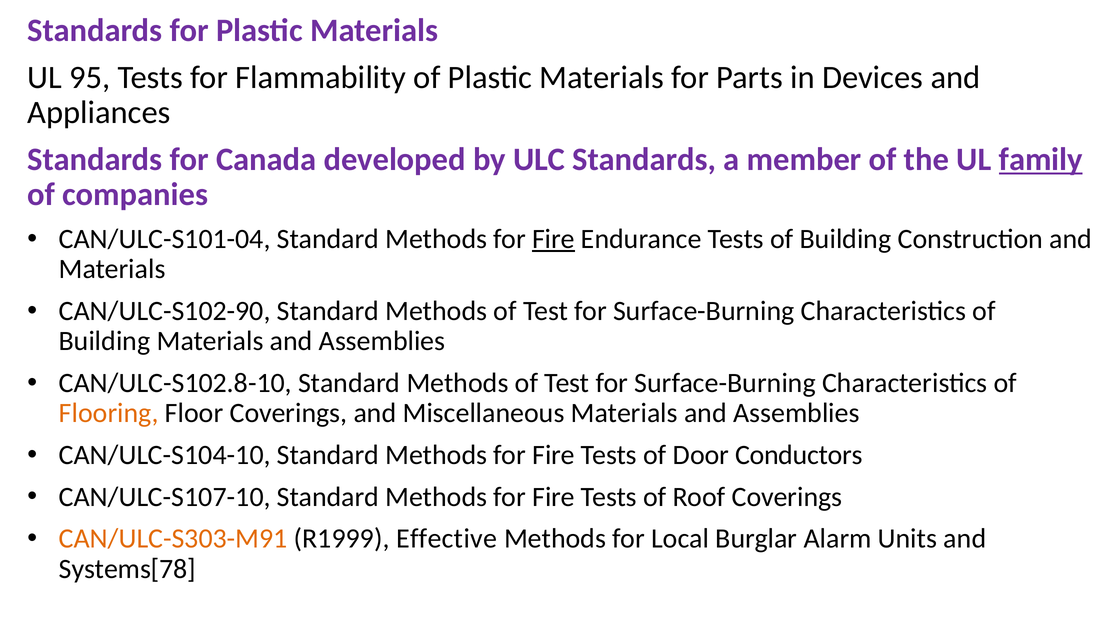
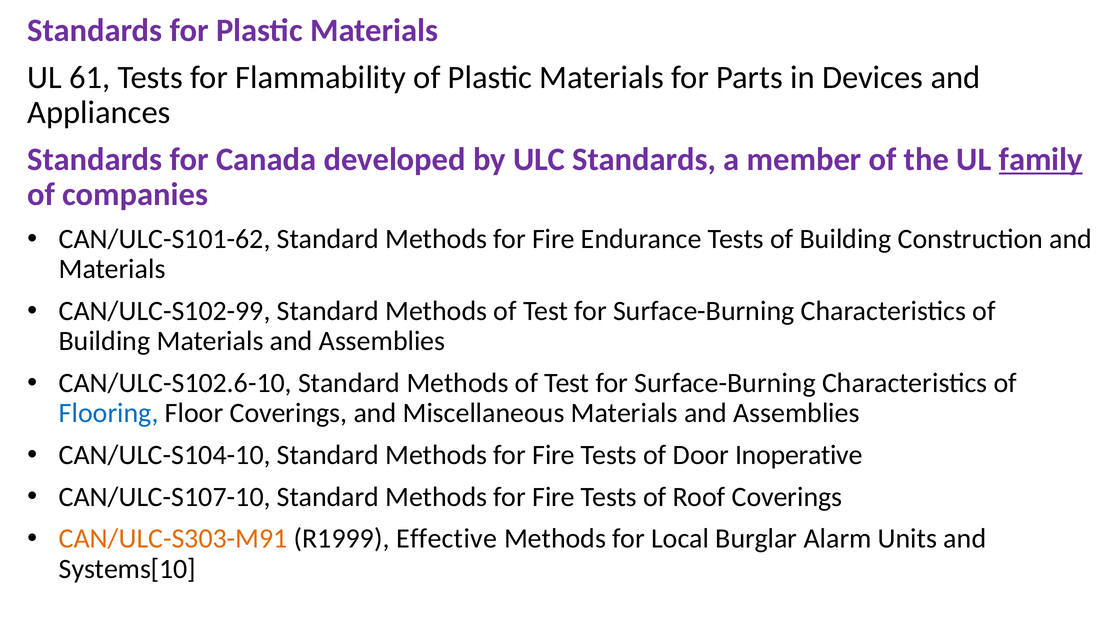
95: 95 -> 61 (90, 77)
CAN/ULC-S101-04: CAN/ULC-S101-04 -> CAN/ULC-S101-62 (165, 239)
Fire underline: present -> none (554, 239)
CAN/ULC-S102-90: CAN/ULC-S102-90 -> CAN/ULC-S102-99 (165, 311)
CAN/ULC-S102.8-10: CAN/ULC-S102.8-10 -> CAN/ULC-S102.6-10 (175, 383)
Flooring colour: orange -> blue (109, 413)
Conductors: Conductors -> Inoperative (799, 455)
Systems[78: Systems[78 -> Systems[10 (127, 569)
